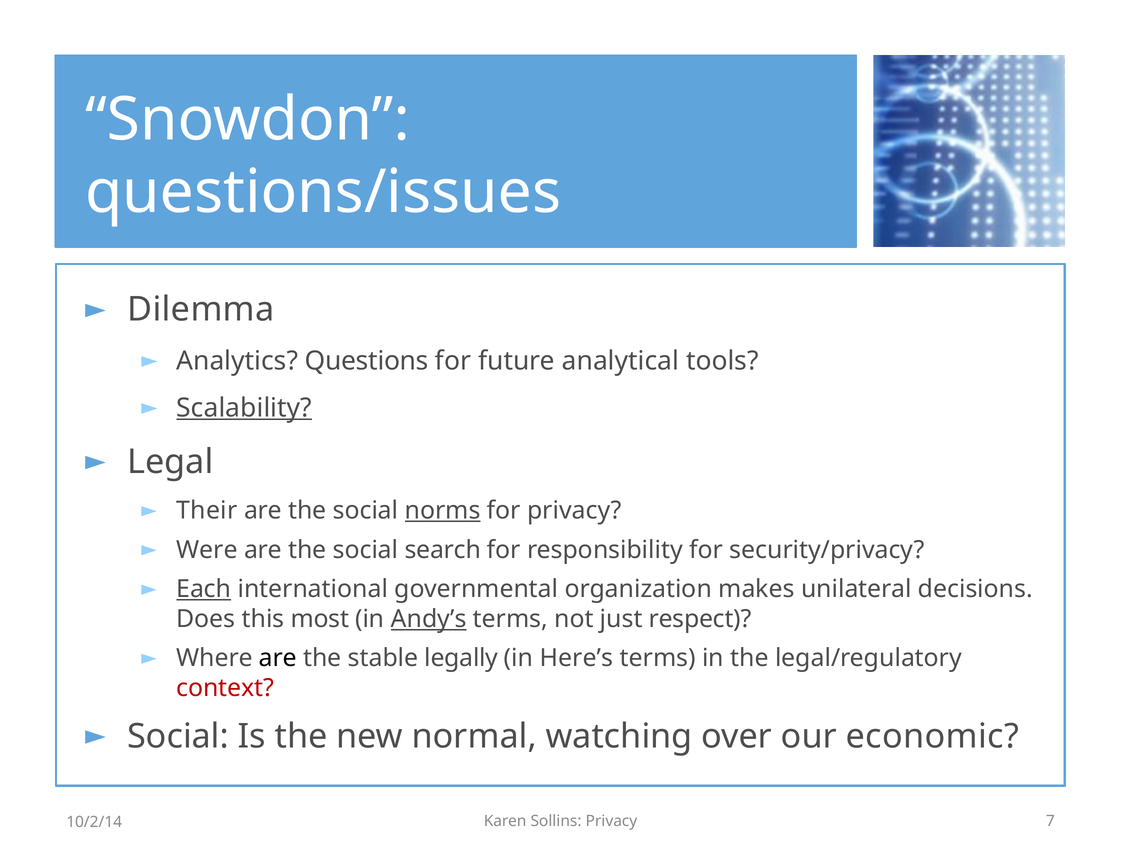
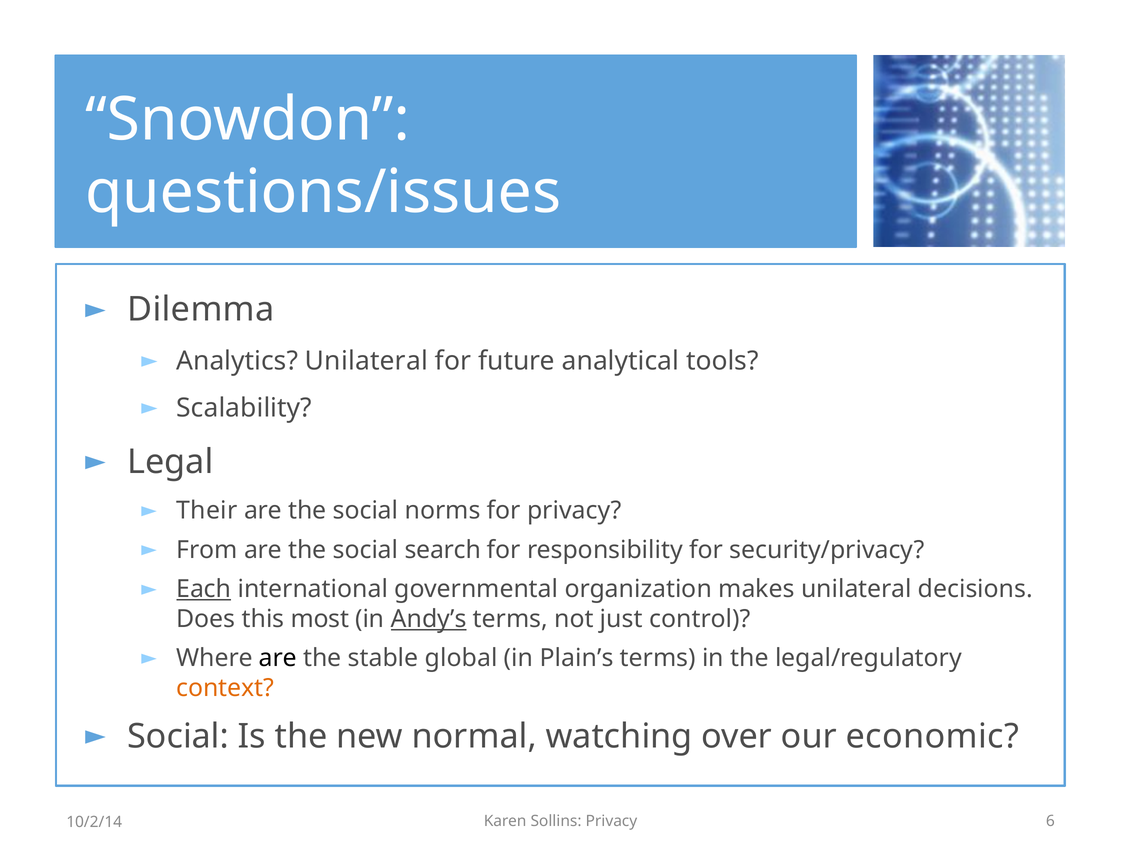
Analytics Questions: Questions -> Unilateral (366, 361)
Scalability underline: present -> none (244, 408)
norms underline: present -> none (443, 510)
Were: Were -> From (207, 550)
respect: respect -> control (700, 619)
legally: legally -> global (461, 658)
Here’s: Here’s -> Plain’s (577, 658)
context colour: red -> orange (225, 688)
7: 7 -> 6 (1050, 821)
